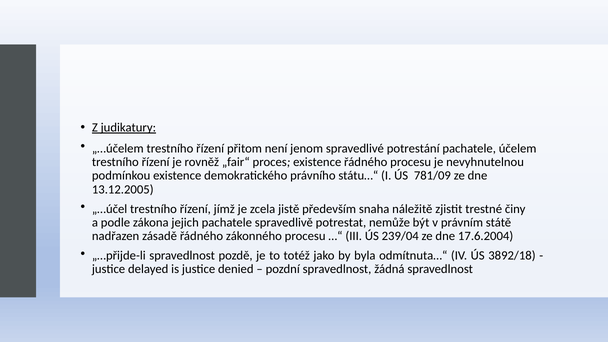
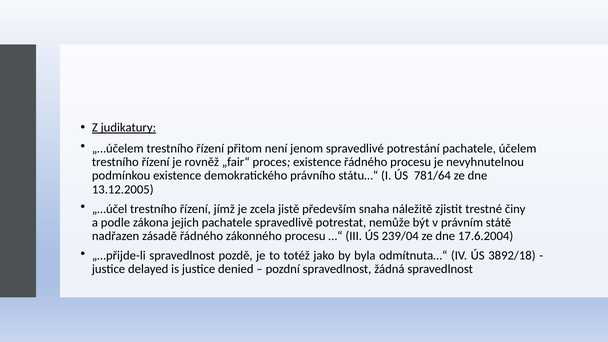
781/09: 781/09 -> 781/64 (432, 176)
